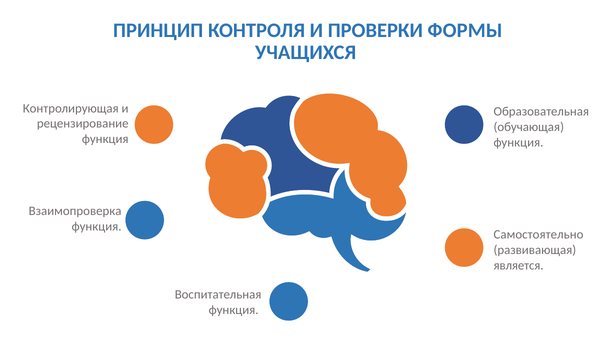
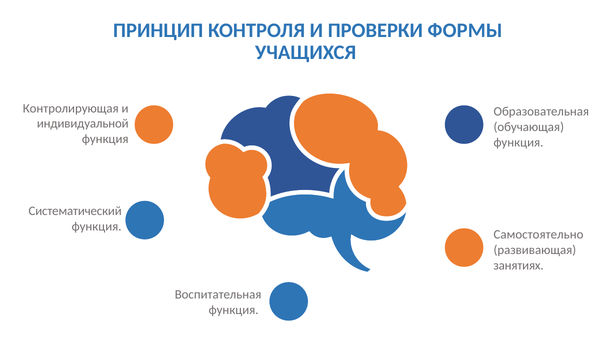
рецензирование: рецензирование -> индивидуальной (83, 124)
Взаимопроверка: Взаимопроверка -> Систематический (75, 211)
является: является -> занятиях (519, 265)
